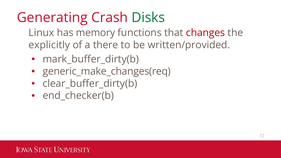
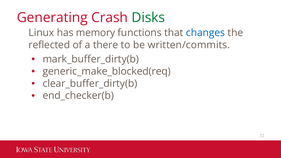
changes colour: red -> blue (205, 33)
explicitly: explicitly -> reflected (49, 45)
written/provided: written/provided -> written/commits (189, 45)
generic_make_changes(req: generic_make_changes(req -> generic_make_blocked(req (107, 71)
